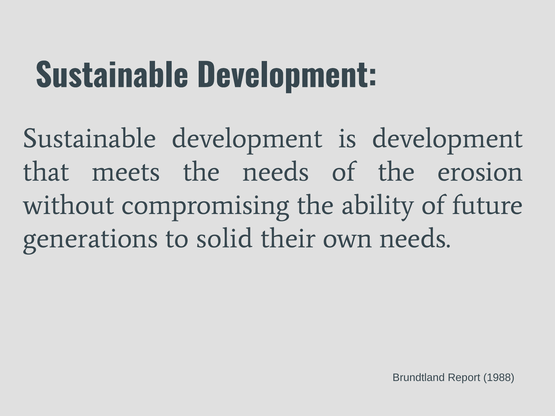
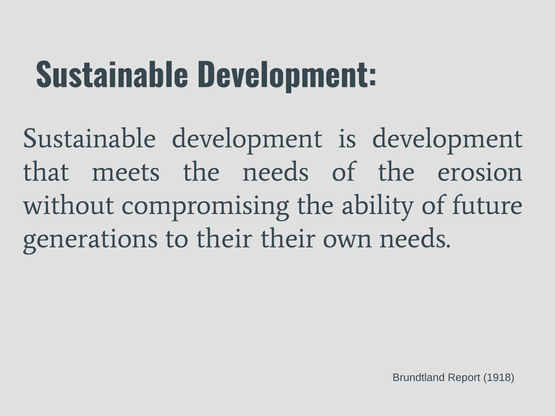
to solid: solid -> their (225, 238)
1988: 1988 -> 1918 (499, 378)
